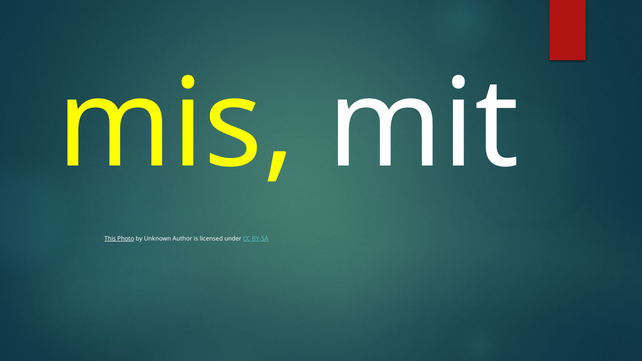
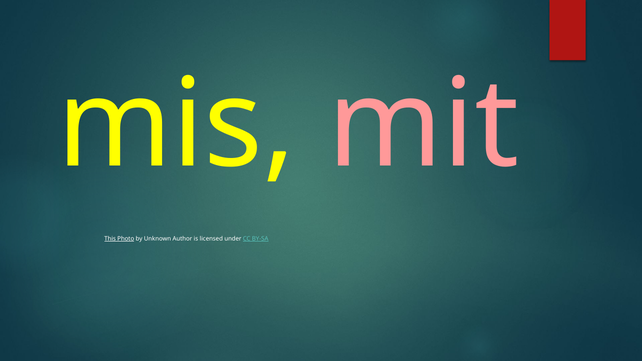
mit colour: white -> pink (423, 125)
